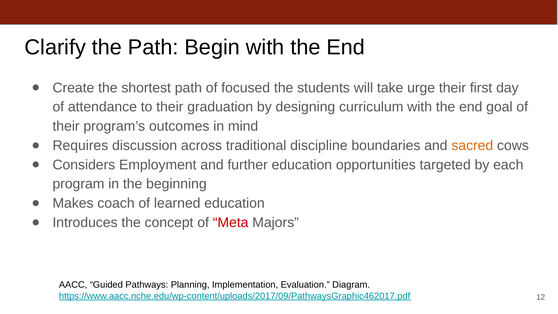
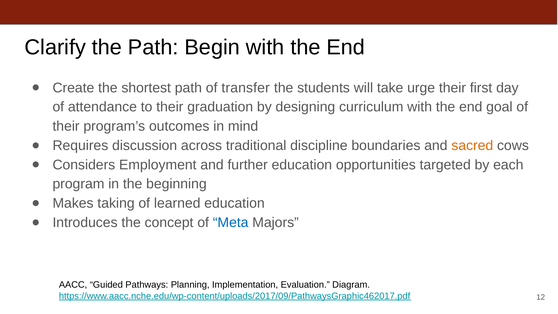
focused: focused -> transfer (246, 88)
coach: coach -> taking (116, 203)
Meta colour: red -> blue (231, 222)
